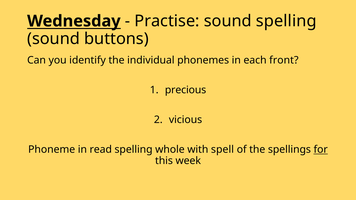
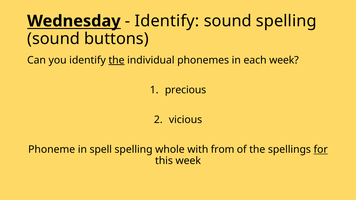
Practise: Practise -> Identify (167, 21)
the underline: none -> present (117, 60)
each front: front -> week (284, 60)
read: read -> spell (101, 150)
spell: spell -> from (223, 150)
